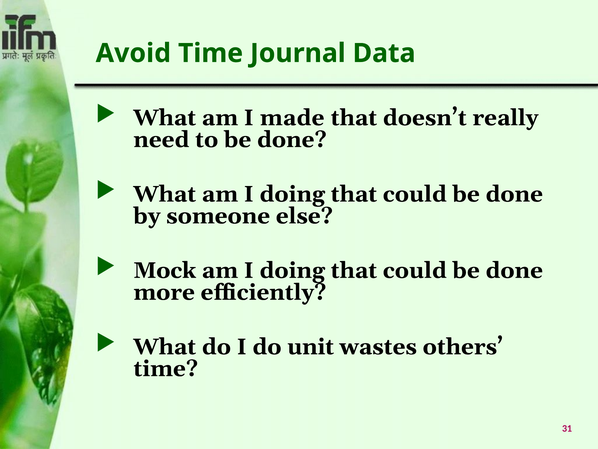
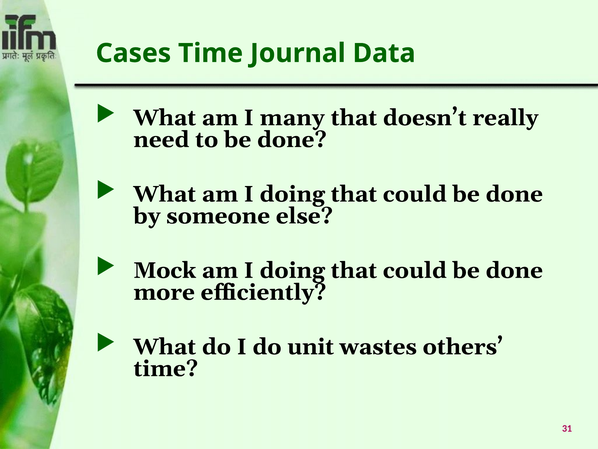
Avoid: Avoid -> Cases (133, 53)
made: made -> many (292, 118)
